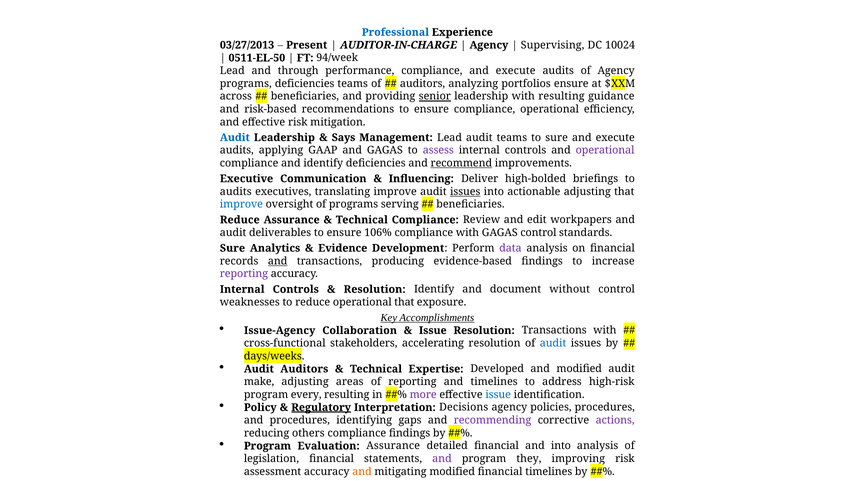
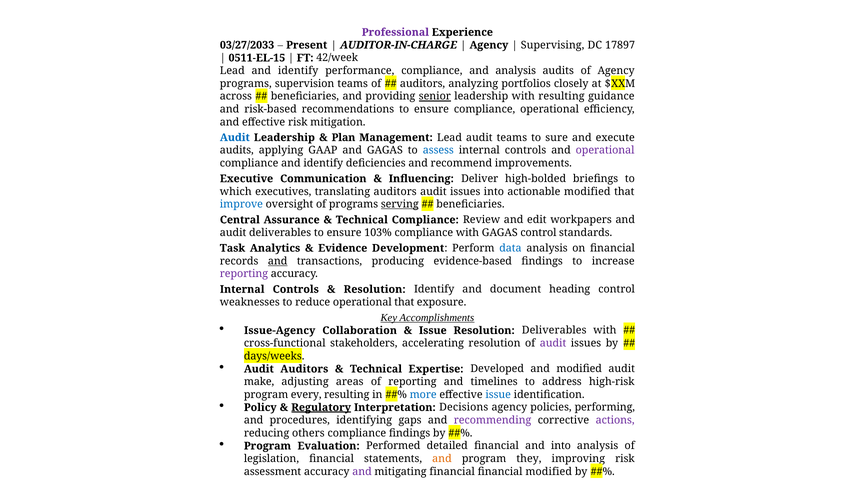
Professional colour: blue -> purple (395, 32)
03/27/2013: 03/27/2013 -> 03/27/2033 (247, 45)
10024: 10024 -> 17897 (620, 45)
0511-EL-50: 0511-EL-50 -> 0511-EL-15 (257, 58)
94/week: 94/week -> 42/week (337, 58)
Lead and through: through -> identify (298, 71)
compliance and execute: execute -> analysis (516, 71)
programs deficiencies: deficiencies -> supervision (305, 84)
portfolios ensure: ensure -> closely (571, 84)
Says: Says -> Plan (343, 137)
assess colour: purple -> blue (438, 150)
recommend underline: present -> none (461, 163)
audits: audits -> which (236, 191)
translating improve: improve -> auditors (395, 191)
issues underline: present -> none (465, 191)
actionable adjusting: adjusting -> modified (587, 191)
serving underline: none -> present (400, 204)
Reduce: Reduce -> Central (240, 220)
106%: 106% -> 103% (378, 233)
Sure: Sure -> Task (232, 248)
data colour: purple -> blue (510, 248)
without: without -> heading (570, 289)
Resolution Transactions: Transactions -> Deliverables (554, 330)
audit colour: blue -> purple (553, 343)
more colour: purple -> blue (423, 395)
policies procedures: procedures -> performing (605, 407)
Evaluation Assurance: Assurance -> Performed (393, 446)
and colour: purple -> orange (442, 459)
and colour: orange -> purple (362, 472)
mitigating modified: modified -> financial (452, 472)
financial timelines: timelines -> modified (549, 472)
